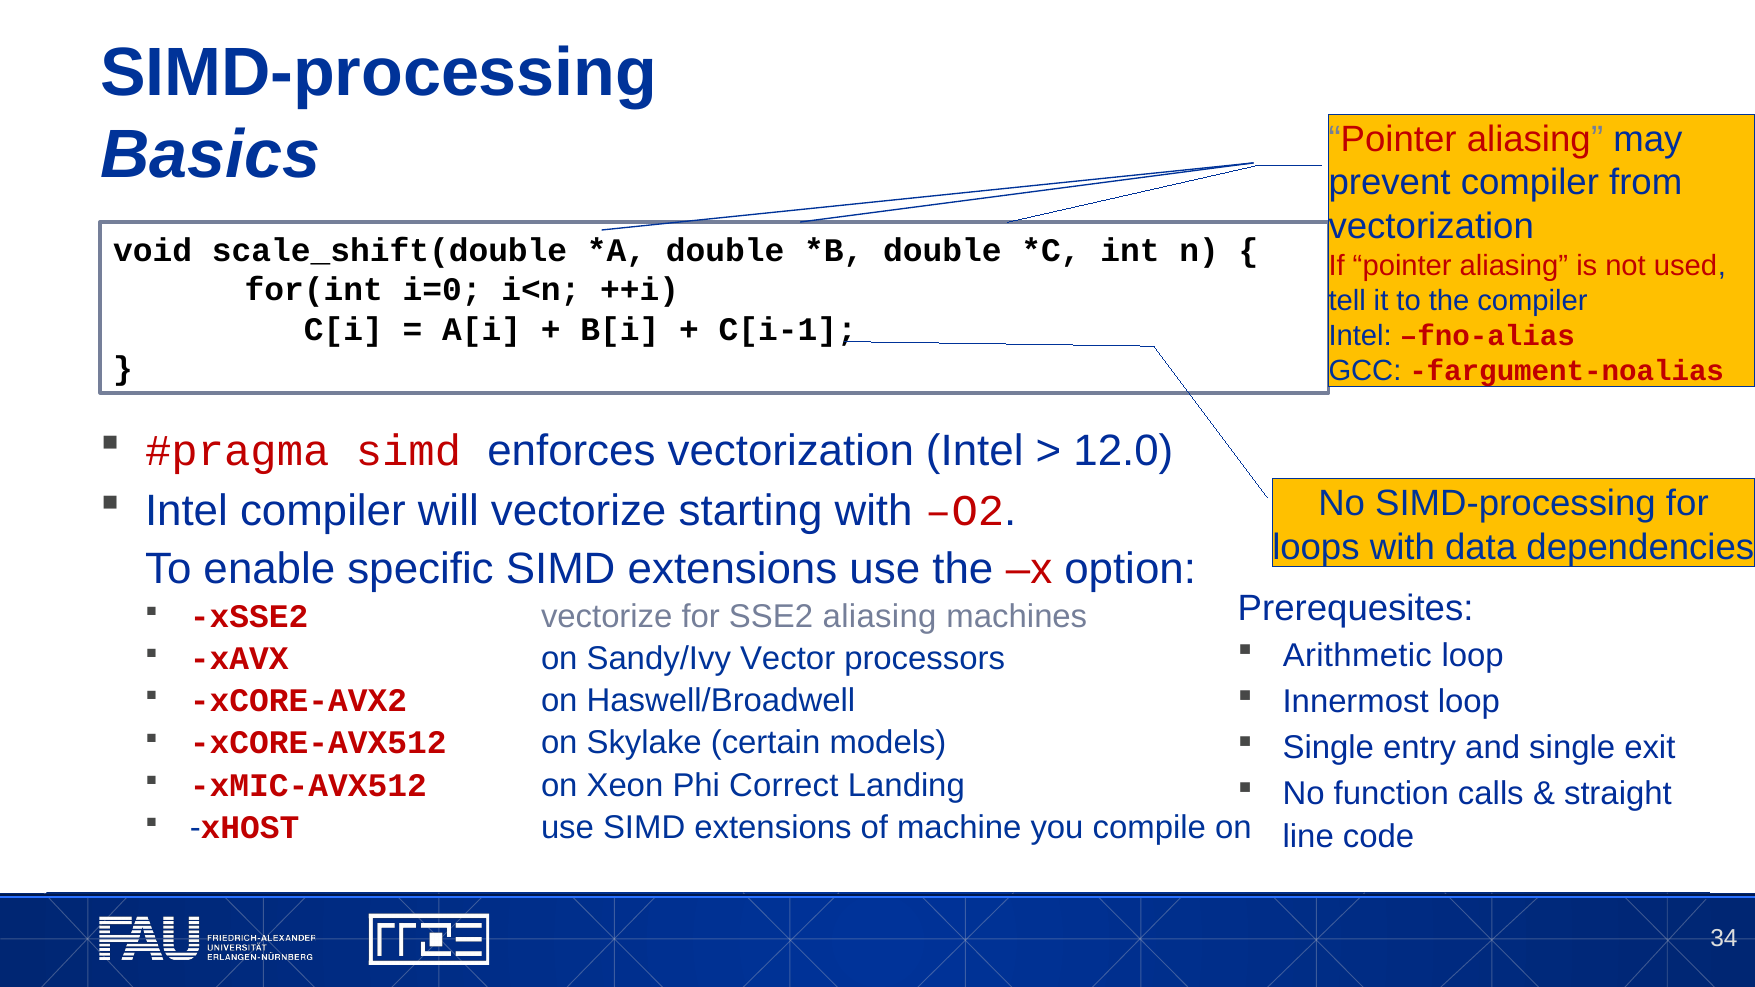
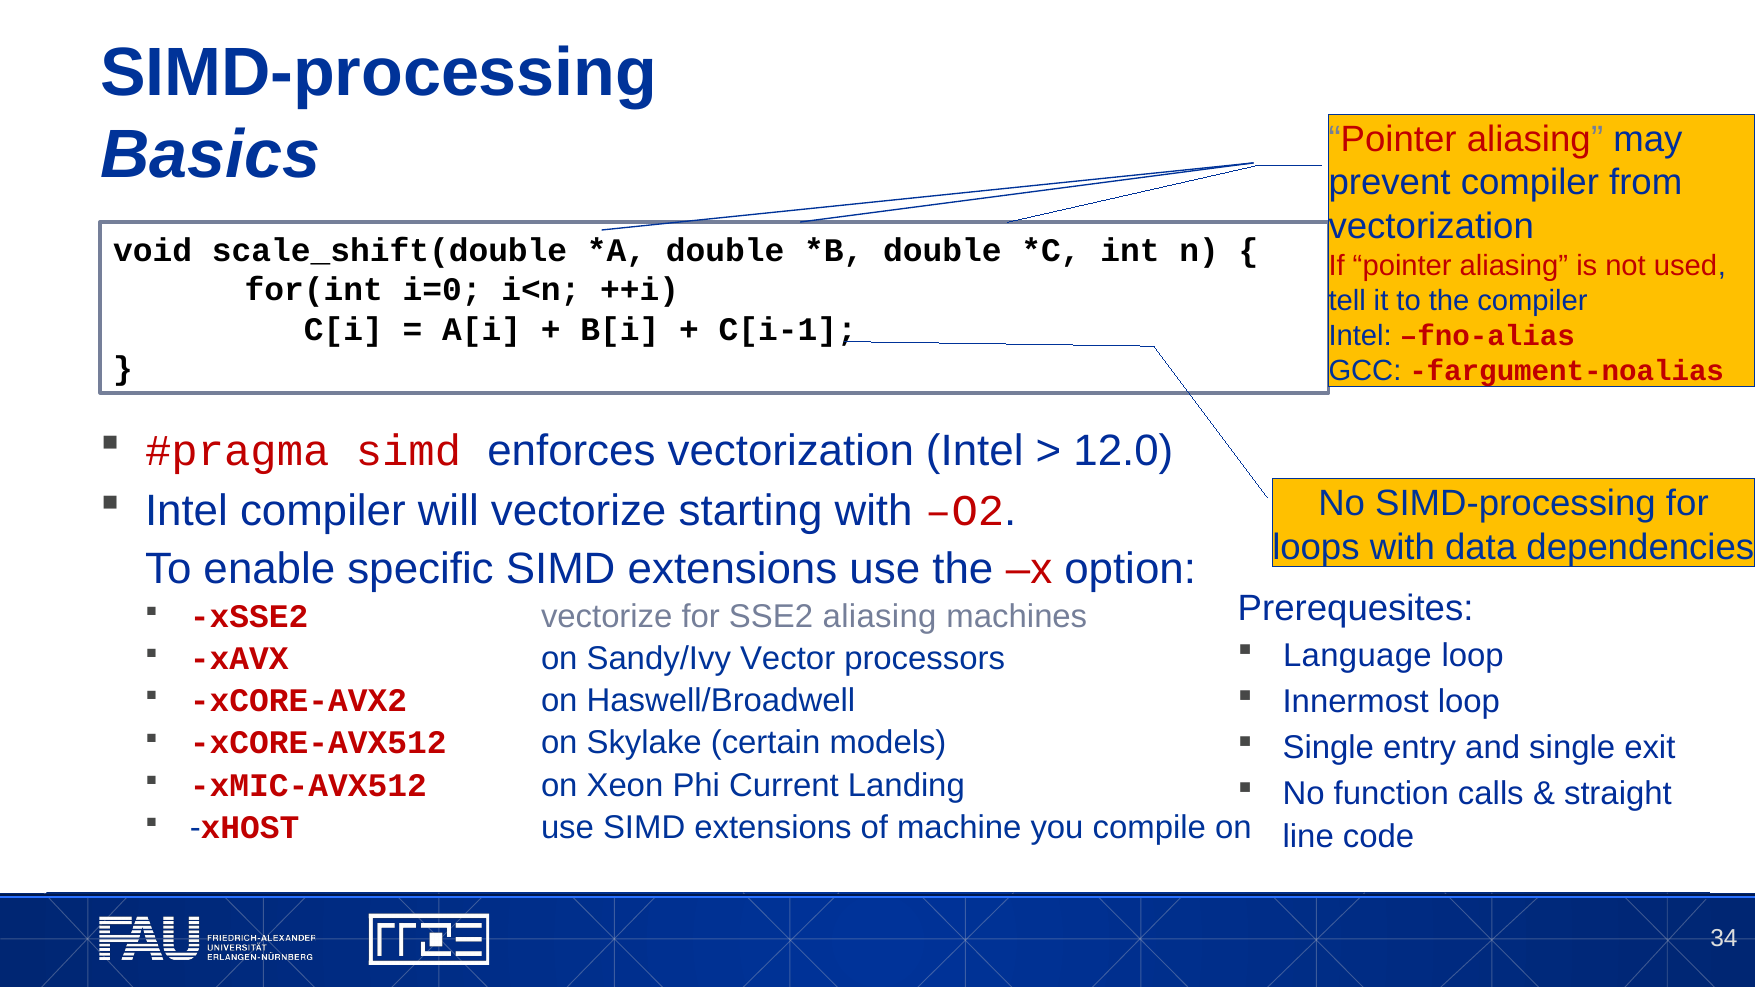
Arithmetic: Arithmetic -> Language (1357, 656)
Correct: Correct -> Current (784, 785)
